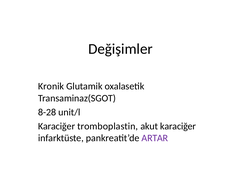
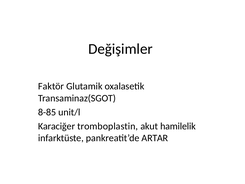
Kronik: Kronik -> Faktör (51, 86)
8-28: 8-28 -> 8-85 (47, 112)
akut karaciğer: karaciğer -> hamilelik (178, 126)
ARTAR colour: purple -> black (155, 138)
